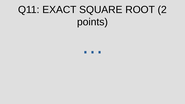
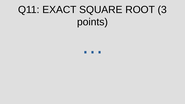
2: 2 -> 3 (162, 10)
